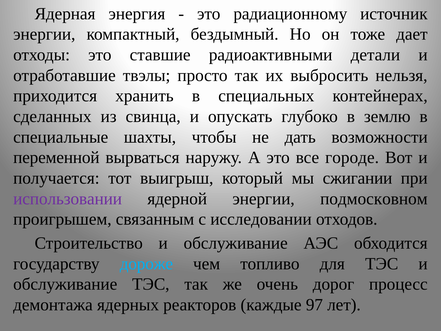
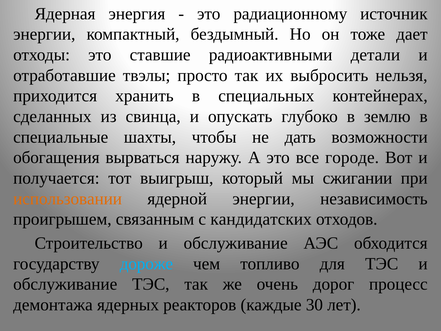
переменной: переменной -> обогащения (56, 157)
использовании colour: purple -> orange (68, 199)
подмосковном: подмосковном -> независимость (374, 199)
исследовании: исследовании -> кандидатских (261, 219)
97: 97 -> 30 (314, 305)
